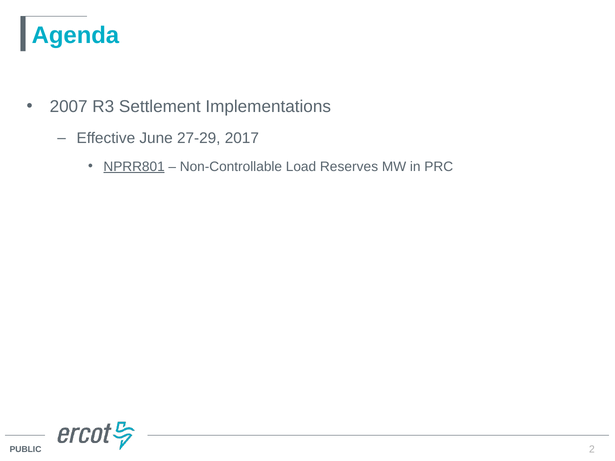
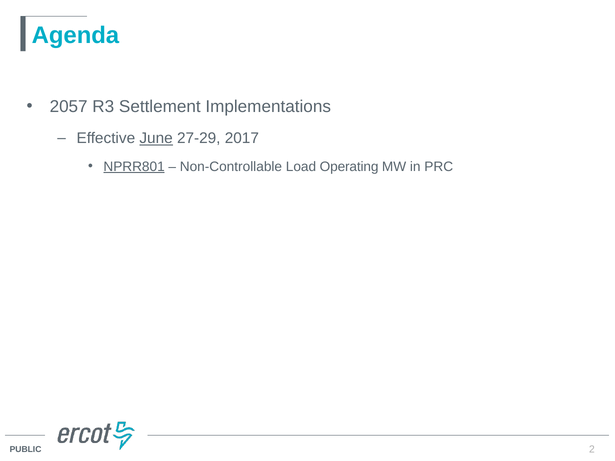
2007: 2007 -> 2057 (69, 107)
June underline: none -> present (156, 138)
Reserves: Reserves -> Operating (349, 167)
